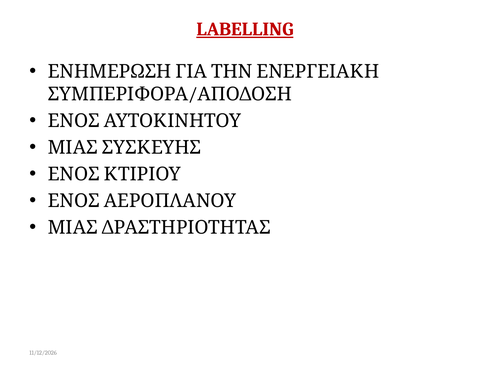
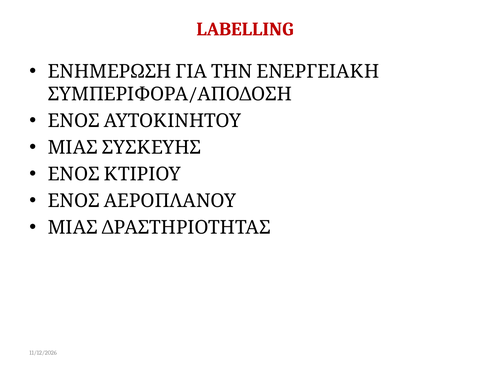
LABELLING underline: present -> none (245, 29)
